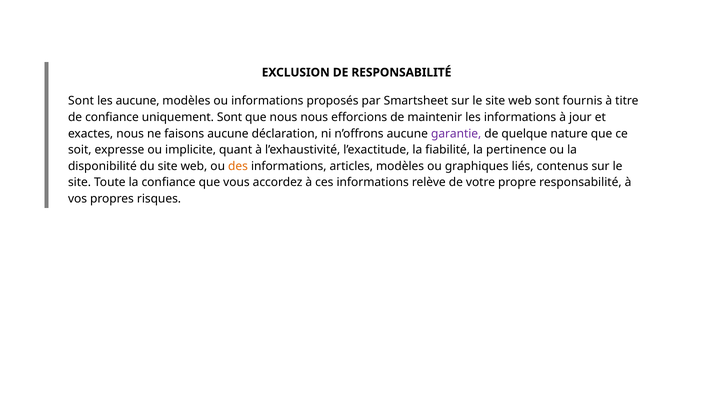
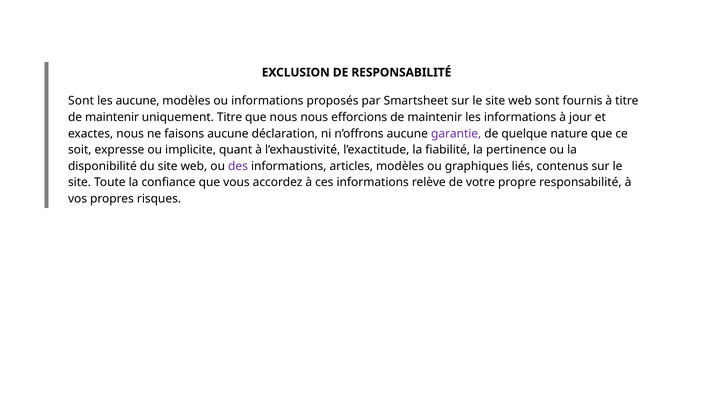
confiance: confiance -> maintenir (112, 117)
uniquement Sont: Sont -> Titre (230, 117)
des colour: orange -> purple (238, 166)
